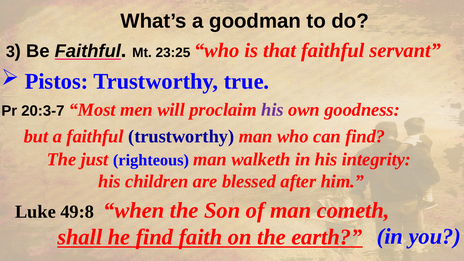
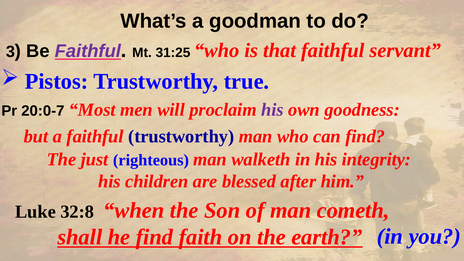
Faithful colour: black -> purple (88, 51)
23:25: 23:25 -> 31:25 (173, 53)
20:3-7: 20:3-7 -> 20:0-7 (43, 111)
49:8: 49:8 -> 32:8 (77, 212)
